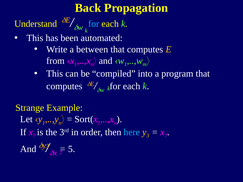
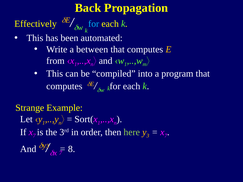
Understand: Understand -> Effectively (36, 24)
here colour: light blue -> light green (132, 132)
5: 5 -> 8 (72, 149)
